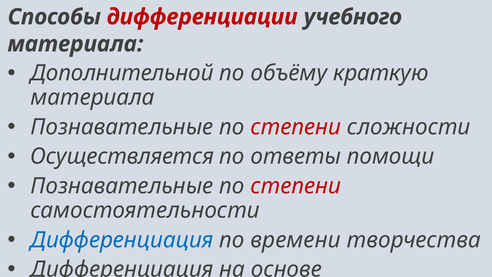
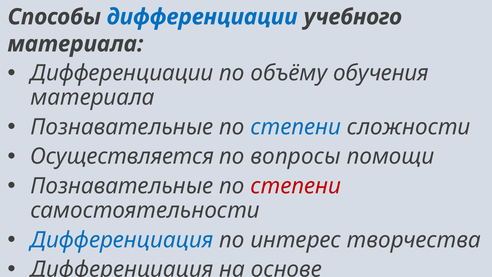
дифференциации colour: red -> blue (202, 17)
Дополнительной: Дополнительной -> Дифференциации (122, 73)
краткую: краткую -> обучения (381, 73)
степени colour: red -> blue (296, 127)
ответы: ответы -> вопросы (296, 156)
времени: времени -> интерес (296, 240)
